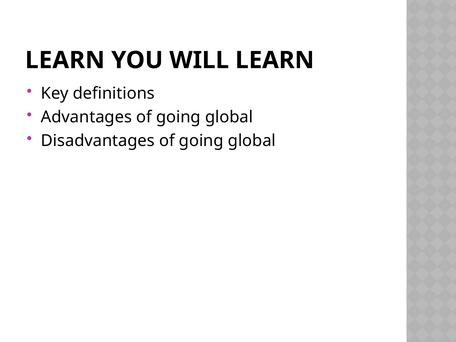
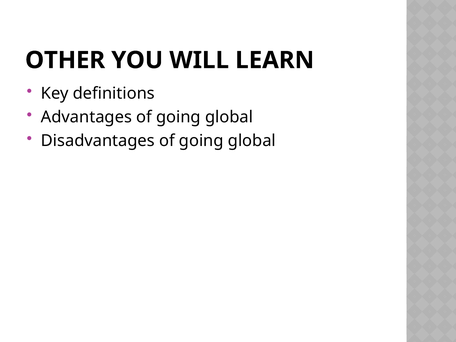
LEARN: LEARN -> OTHER (65, 60)
